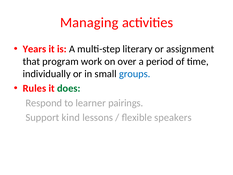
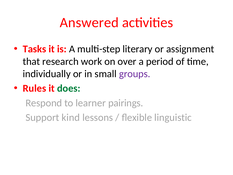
Managing: Managing -> Answered (89, 23)
Years: Years -> Tasks (34, 49)
program: program -> research (60, 61)
groups colour: blue -> purple (135, 74)
speakers: speakers -> linguistic (173, 117)
